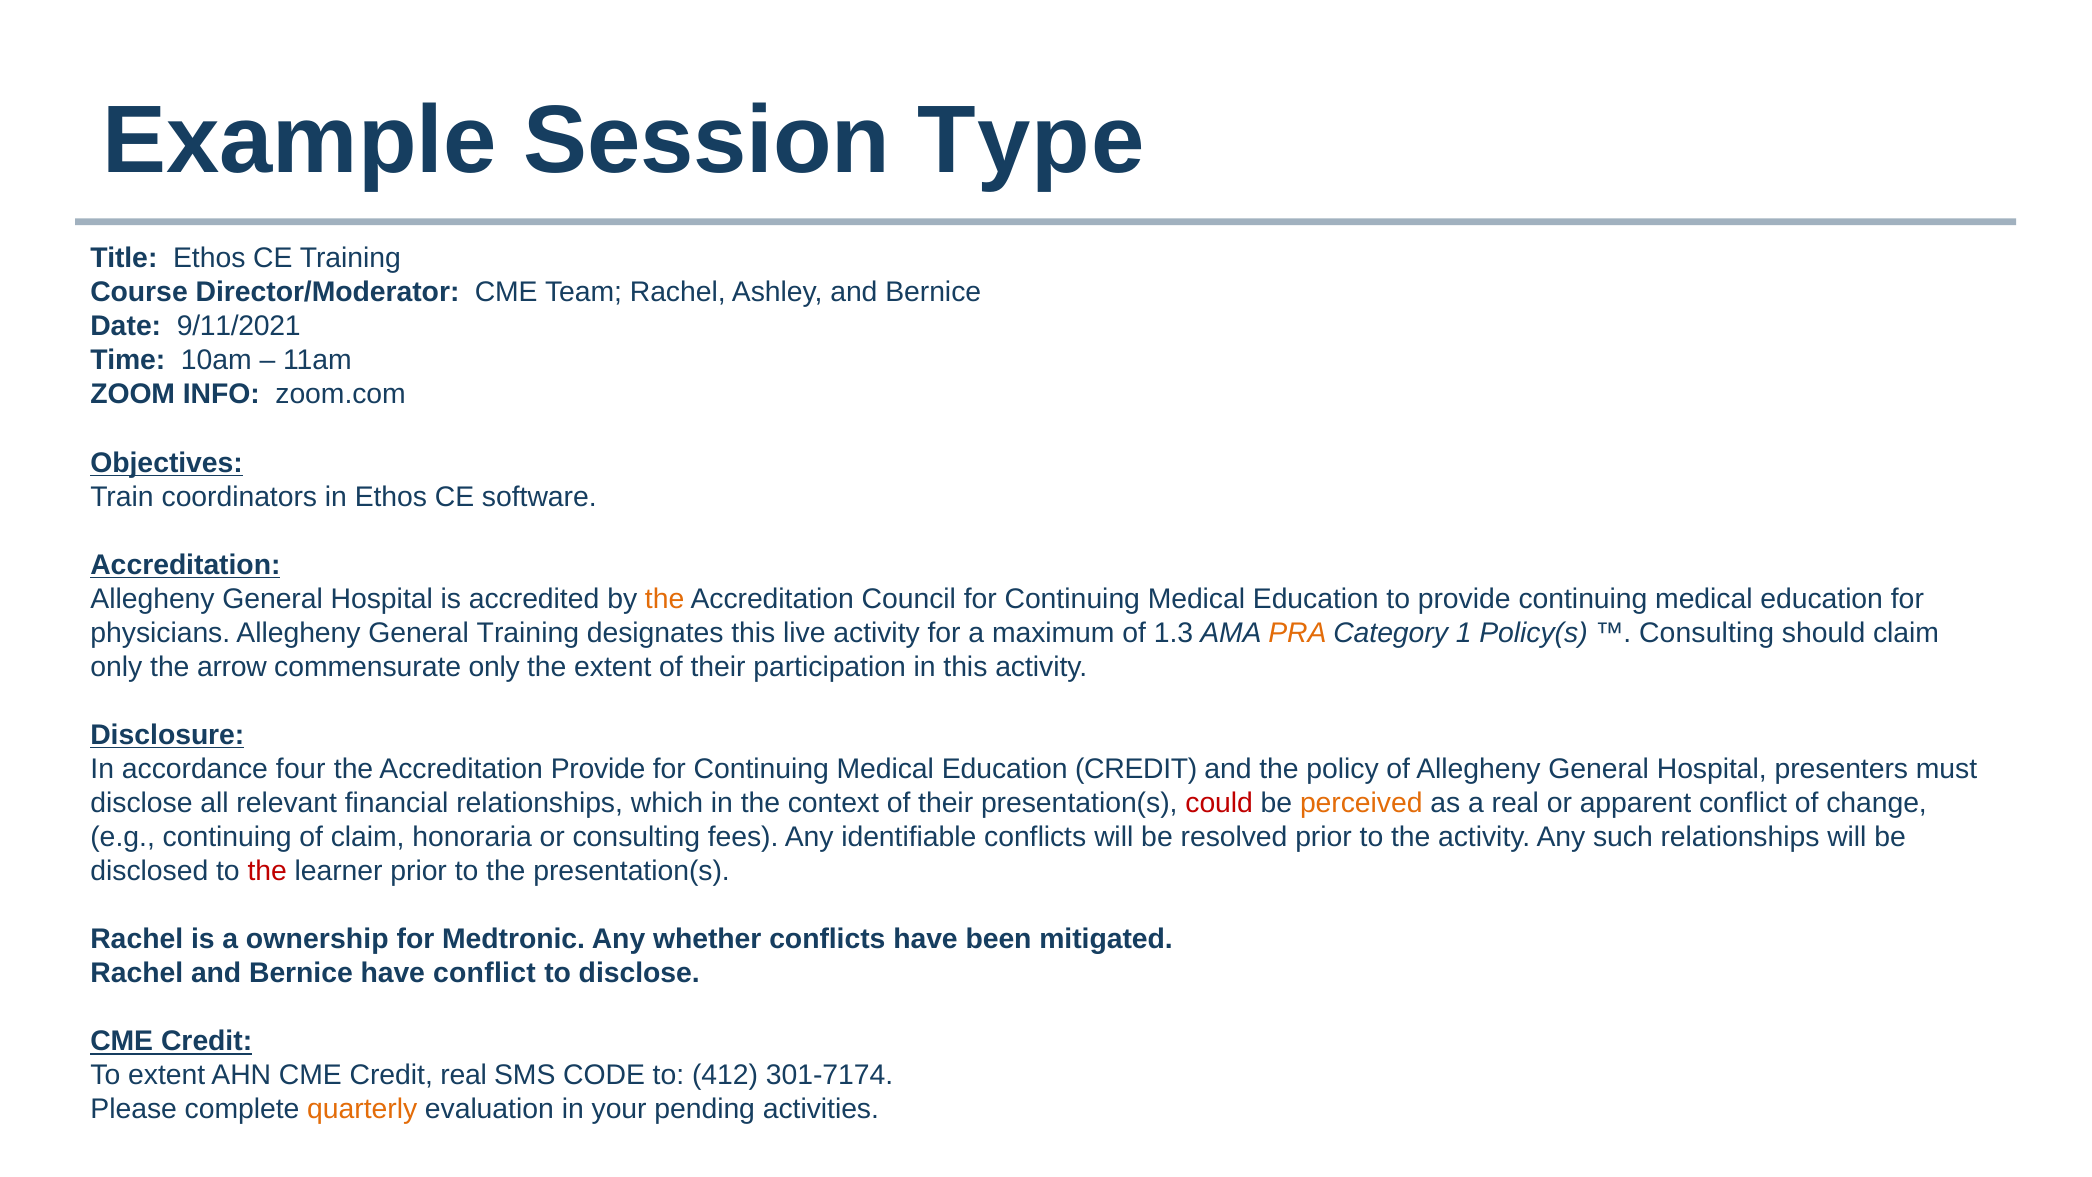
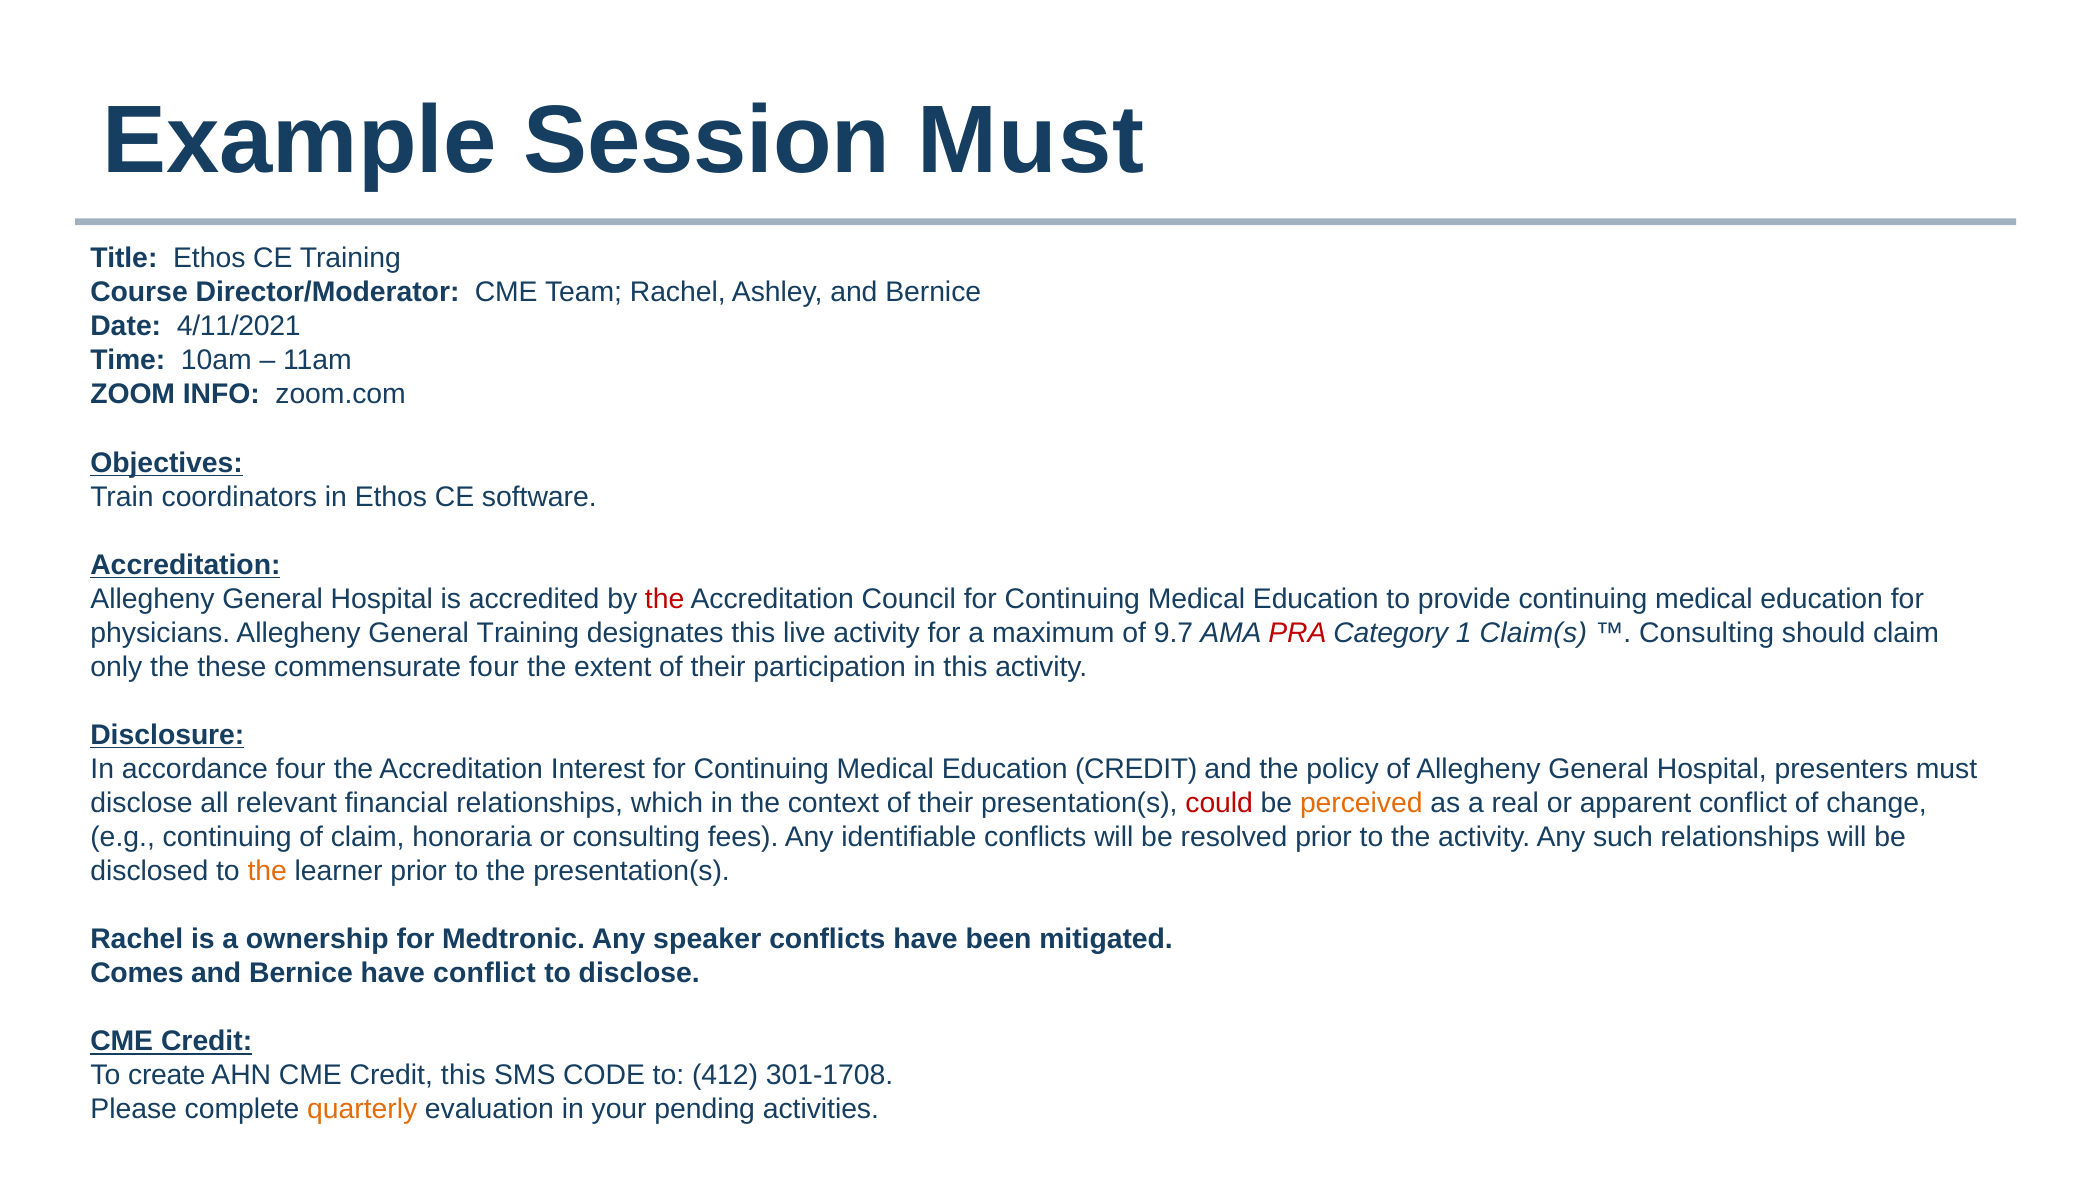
Session Type: Type -> Must (1031, 141)
9/11/2021: 9/11/2021 -> 4/11/2021 (239, 326)
the colour: orange -> red (665, 599)
1.3: 1.3 -> 9.7 (1173, 633)
PRA colour: orange -> red (1297, 633)
Policy(s: Policy(s -> Claim(s (1533, 633)
arrow: arrow -> these (232, 667)
commensurate only: only -> four (494, 667)
Accreditation Provide: Provide -> Interest (598, 769)
the colour: red -> orange (267, 871)
whether: whether -> speaker (707, 939)
Rachel: Rachel -> Comes (137, 973)
To extent: extent -> create (167, 1075)
Credit real: real -> this (463, 1075)
301-7174: 301-7174 -> 301-1708 (830, 1075)
